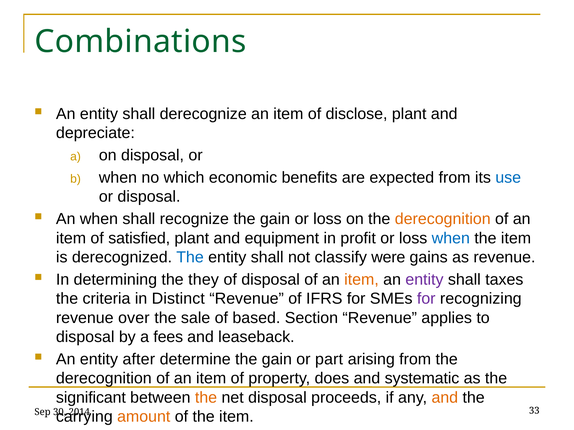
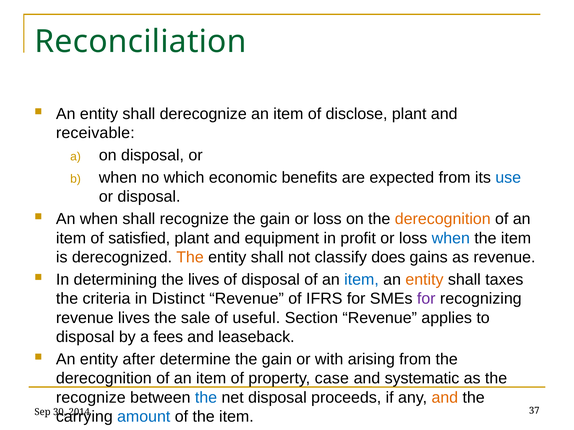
Combinations: Combinations -> Reconciliation (140, 42)
depreciate: depreciate -> receivable (95, 133)
The colour: blue -> orange (190, 258)
were: were -> does (388, 258)
the they: they -> lives (204, 280)
item colour: orange -> blue (361, 280)
entity colour: purple -> orange (424, 280)
revenue over: over -> lives (134, 318)
based: based -> useful (256, 318)
part: part -> with (329, 360)
does: does -> case (332, 379)
significant: significant -> recognize (91, 398)
the colour: orange -> blue (206, 398)
amount colour: orange -> blue (144, 417)
33: 33 -> 37 (534, 411)
